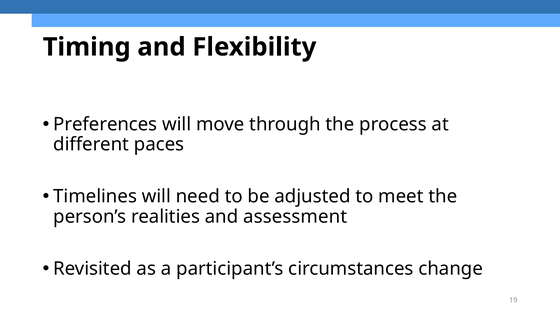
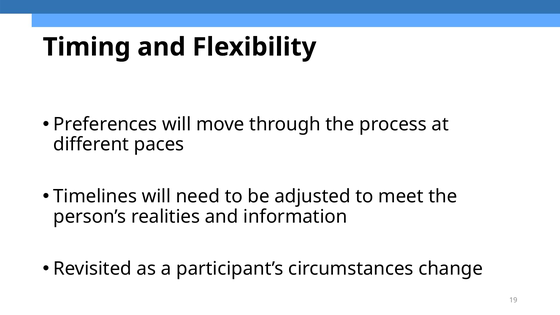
assessment: assessment -> information (295, 217)
